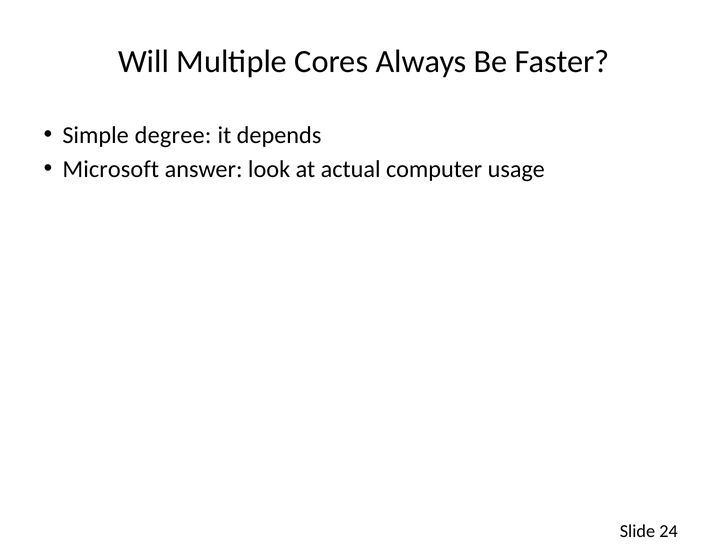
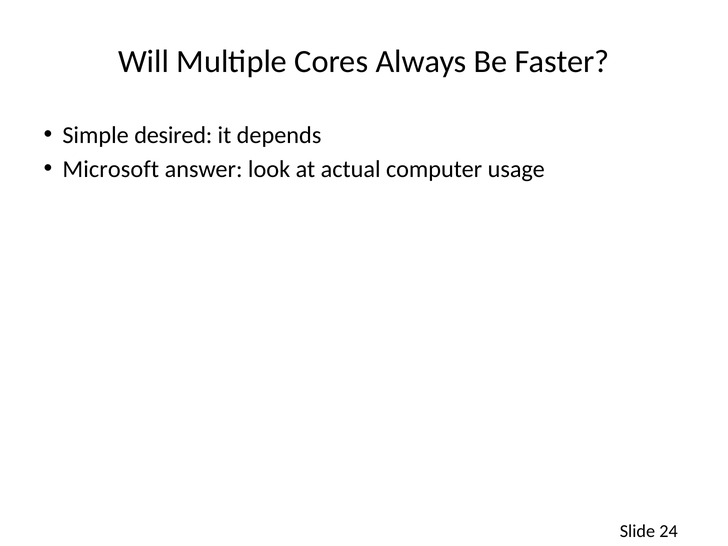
degree: degree -> desired (173, 135)
